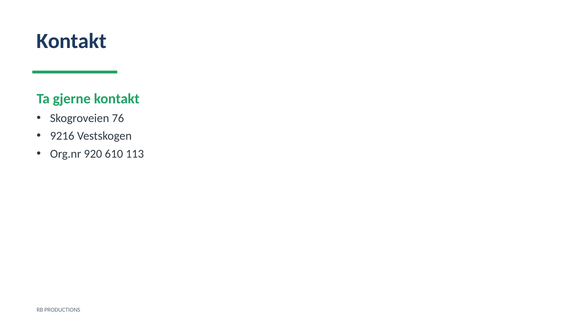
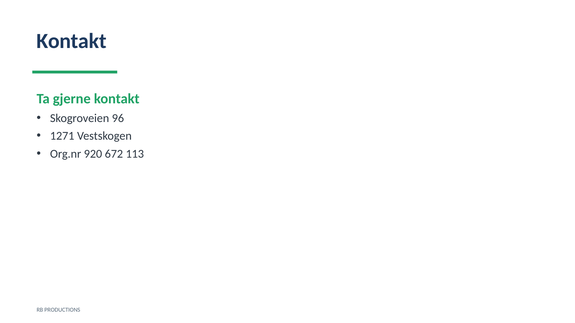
76: 76 -> 96 (118, 118)
9216: 9216 -> 1271 (62, 136)
610: 610 -> 672 (114, 154)
